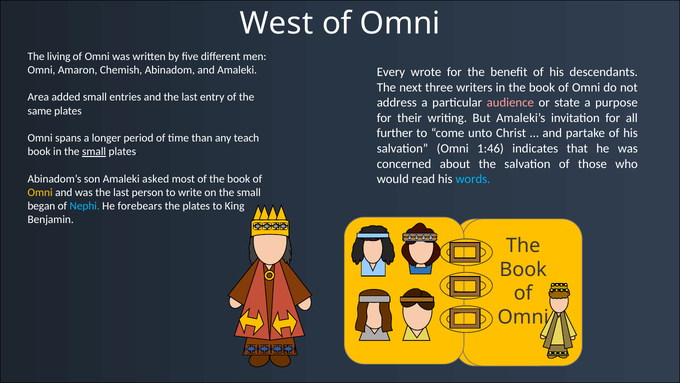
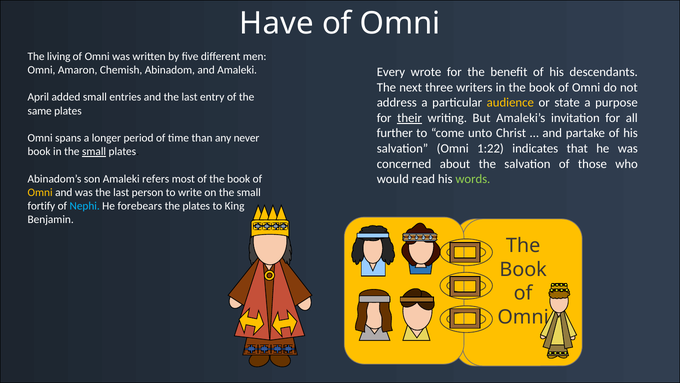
West: West -> Have (277, 23)
Area: Area -> April (38, 97)
audience colour: pink -> yellow (510, 102)
their underline: none -> present (410, 118)
teach: teach -> never (247, 138)
1:46: 1:46 -> 1:22 (490, 148)
words colour: light blue -> light green (473, 179)
asked: asked -> refers (156, 179)
began: began -> fortify (41, 206)
